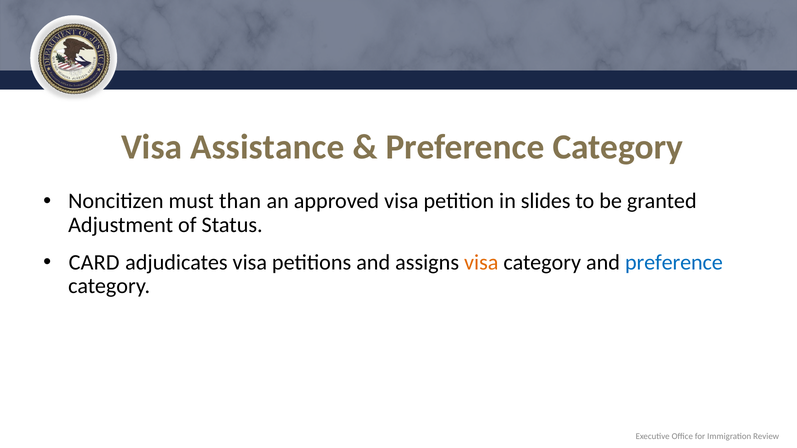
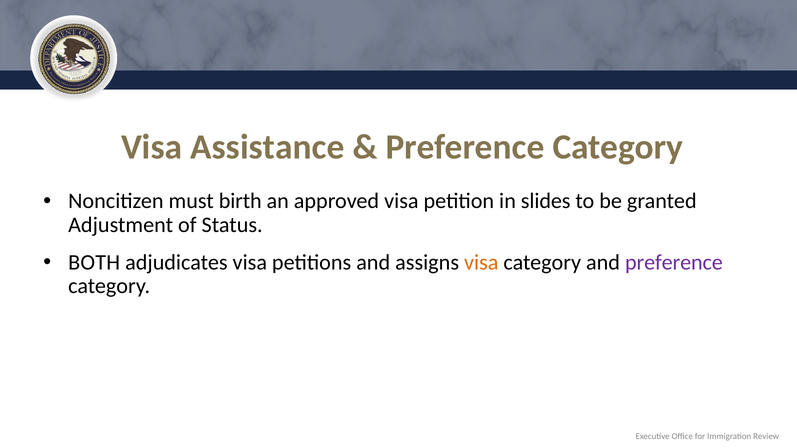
than: than -> birth (240, 201)
CARD: CARD -> BOTH (94, 262)
preference colour: blue -> purple (674, 262)
